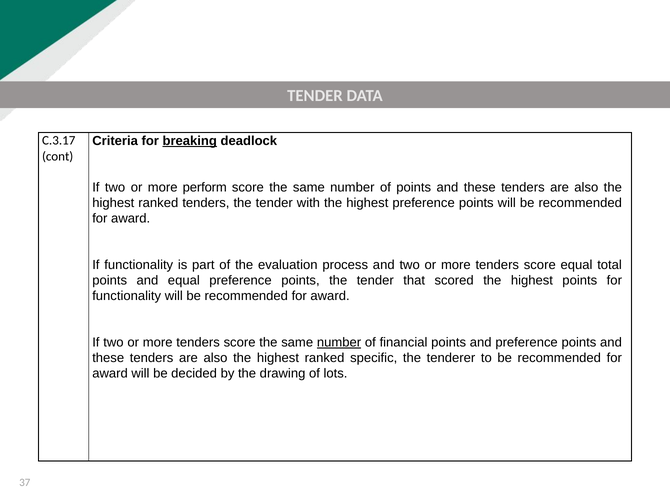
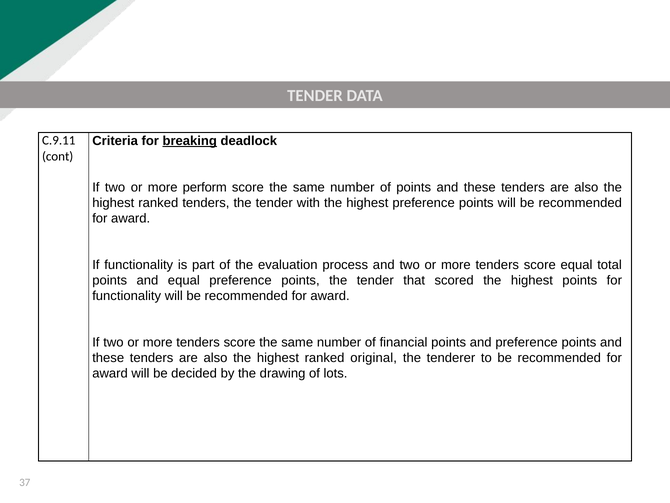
C.3.17: C.3.17 -> C.9.11 (59, 140)
number underline: present -> none (339, 342)
specific: specific -> original (374, 358)
